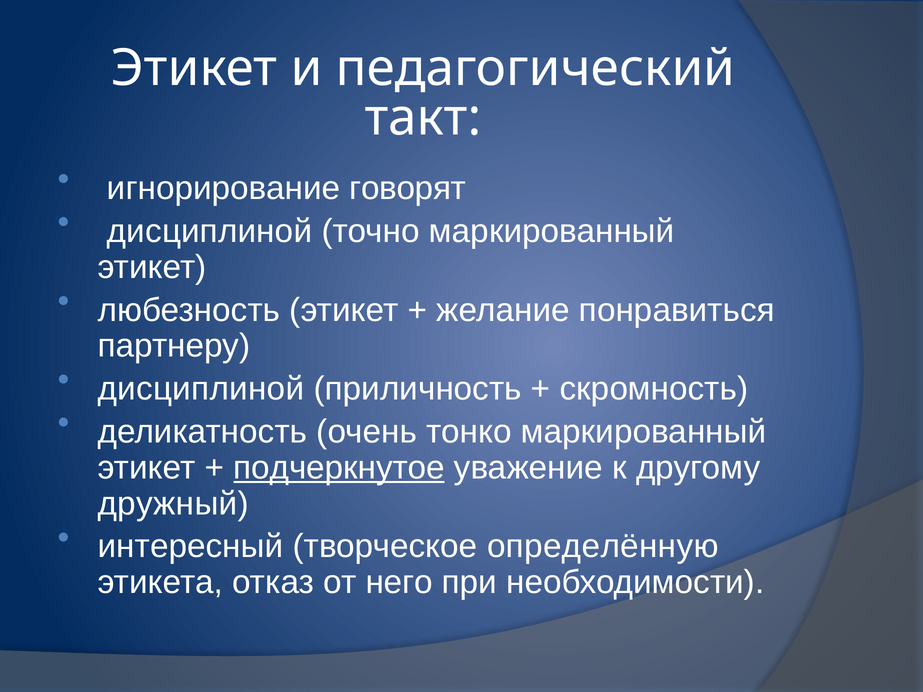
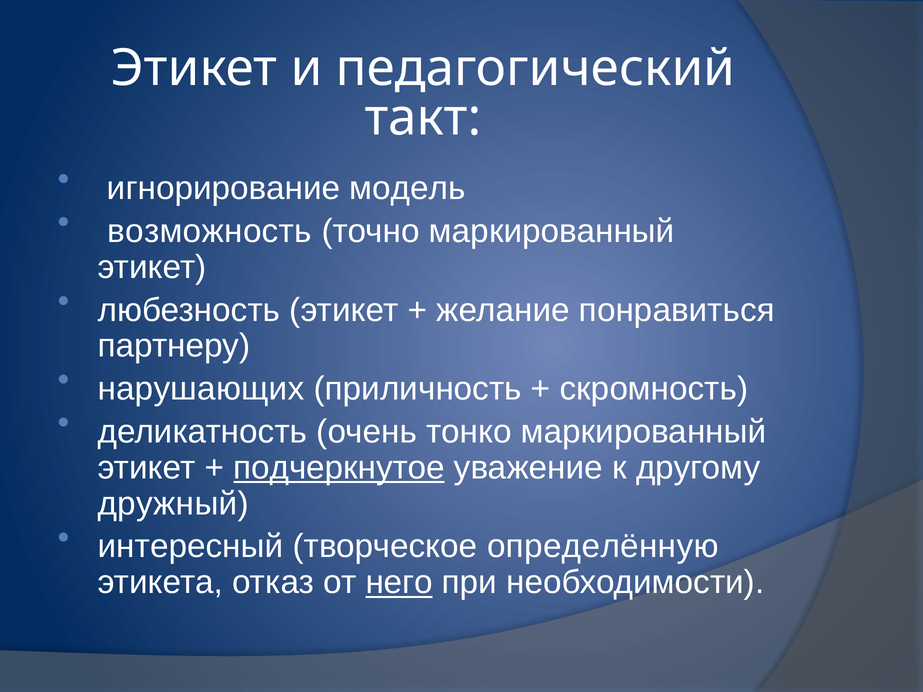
говорят: говорят -> модель (408, 188)
дисциплиной: дисциплиной -> возможность (209, 231)
дисциплиной: дисциплиной -> нарушающих (201, 389)
него underline: none -> present (399, 583)
